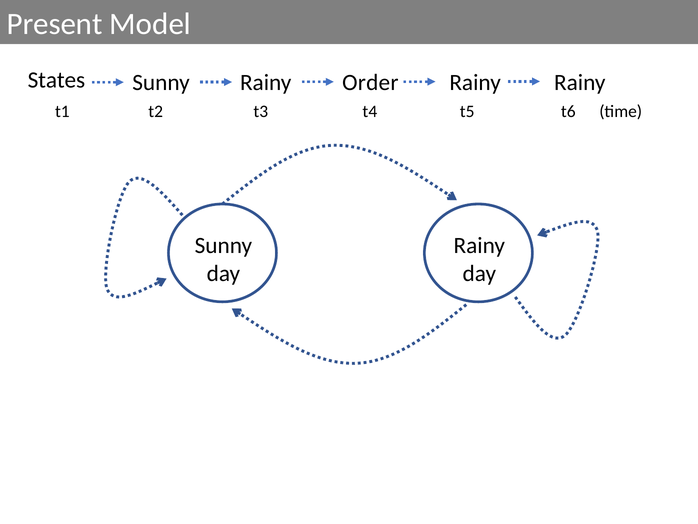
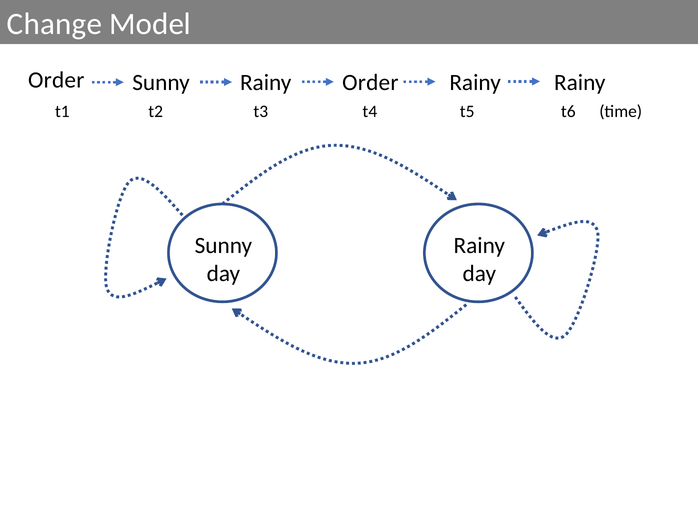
Present: Present -> Change (54, 24)
States: States -> Order (56, 80)
